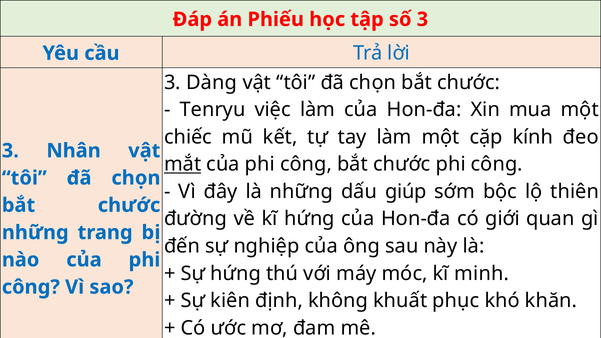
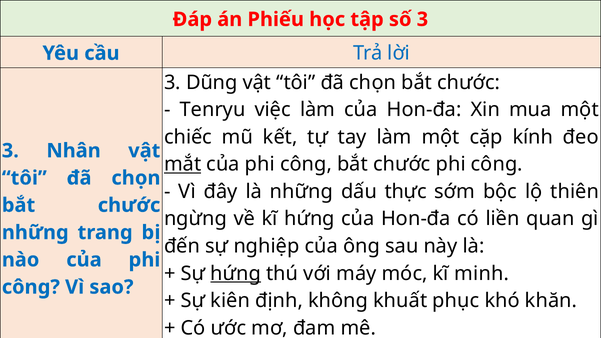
Dàng: Dàng -> Dũng (212, 83)
giúp: giúp -> thực (406, 192)
đường: đường -> ngừng (195, 219)
giới: giới -> liền (503, 219)
hứng underline: none -> present (236, 273)
